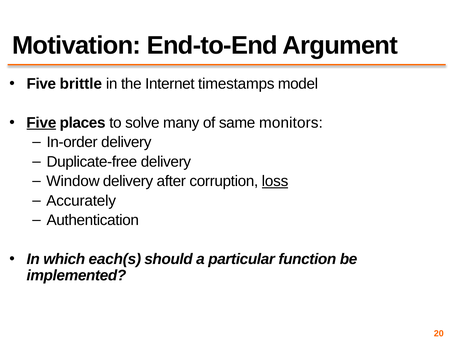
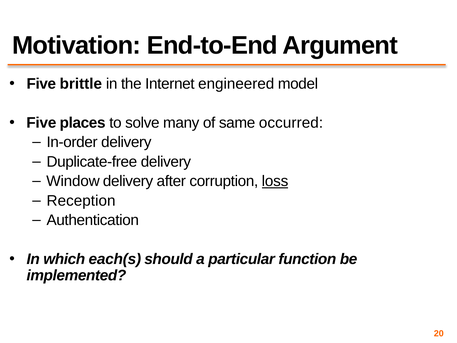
timestamps: timestamps -> engineered (236, 84)
Five underline: present -> none (41, 123)
monitors: monitors -> occurred (291, 123)
Accurately: Accurately -> Reception (81, 201)
